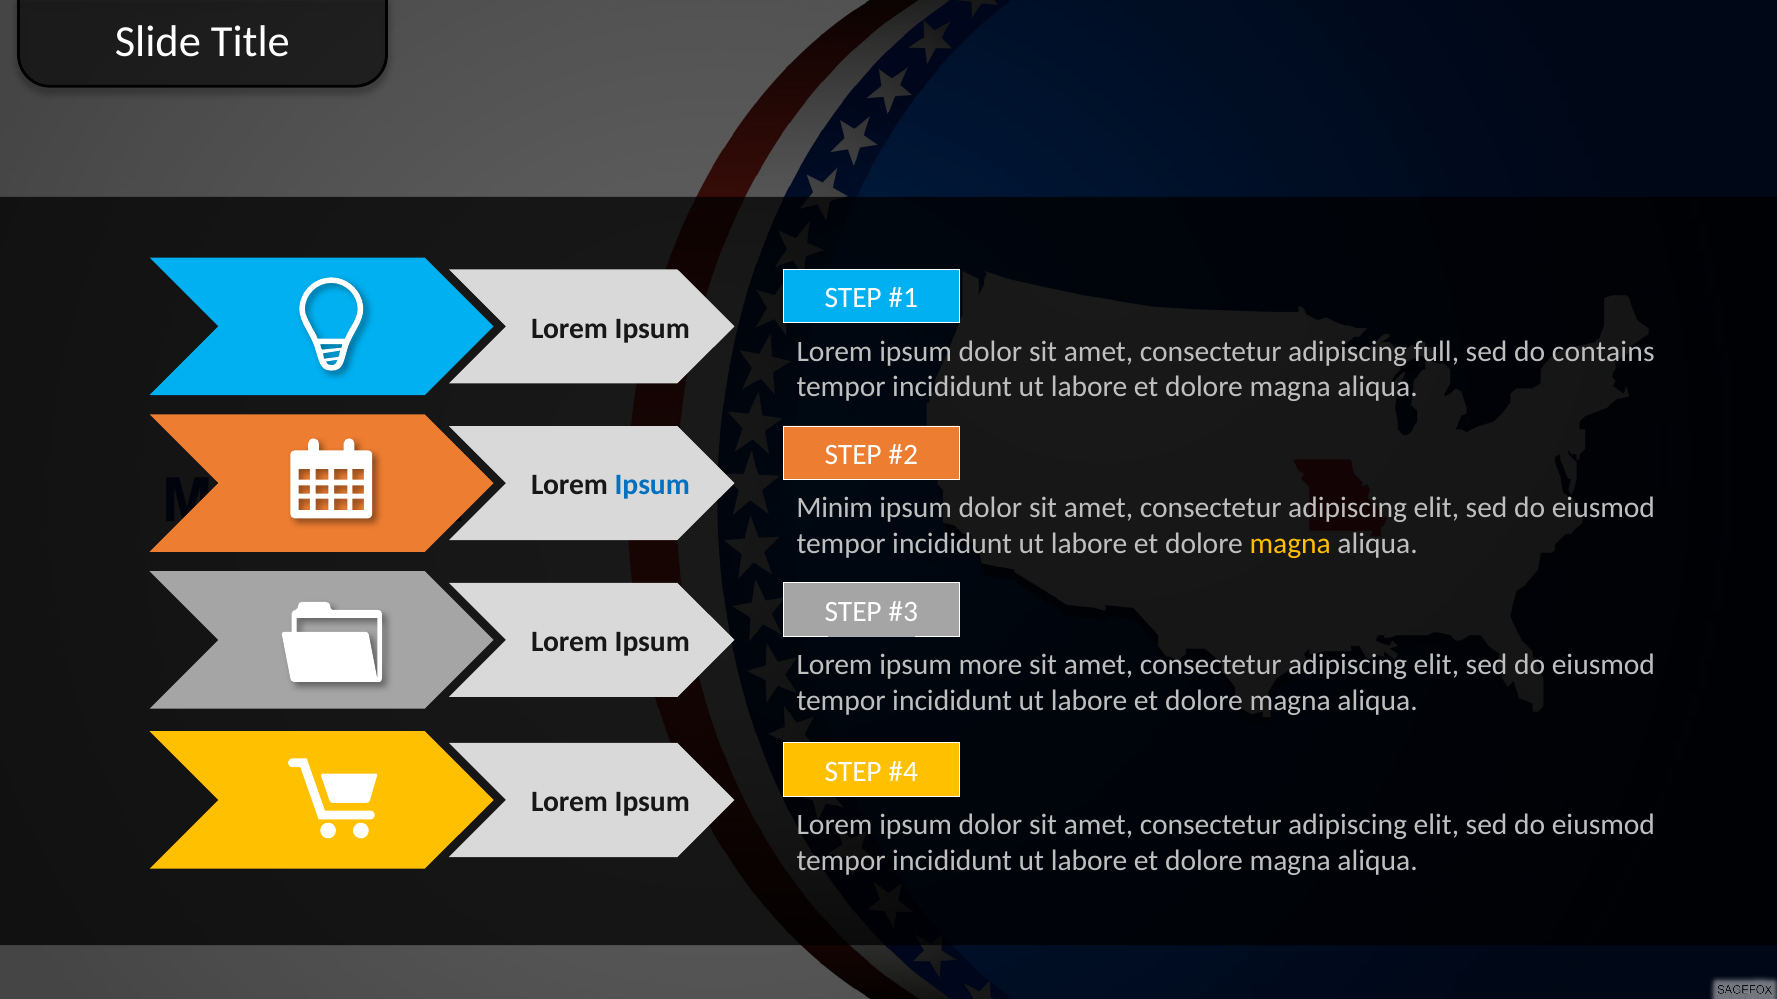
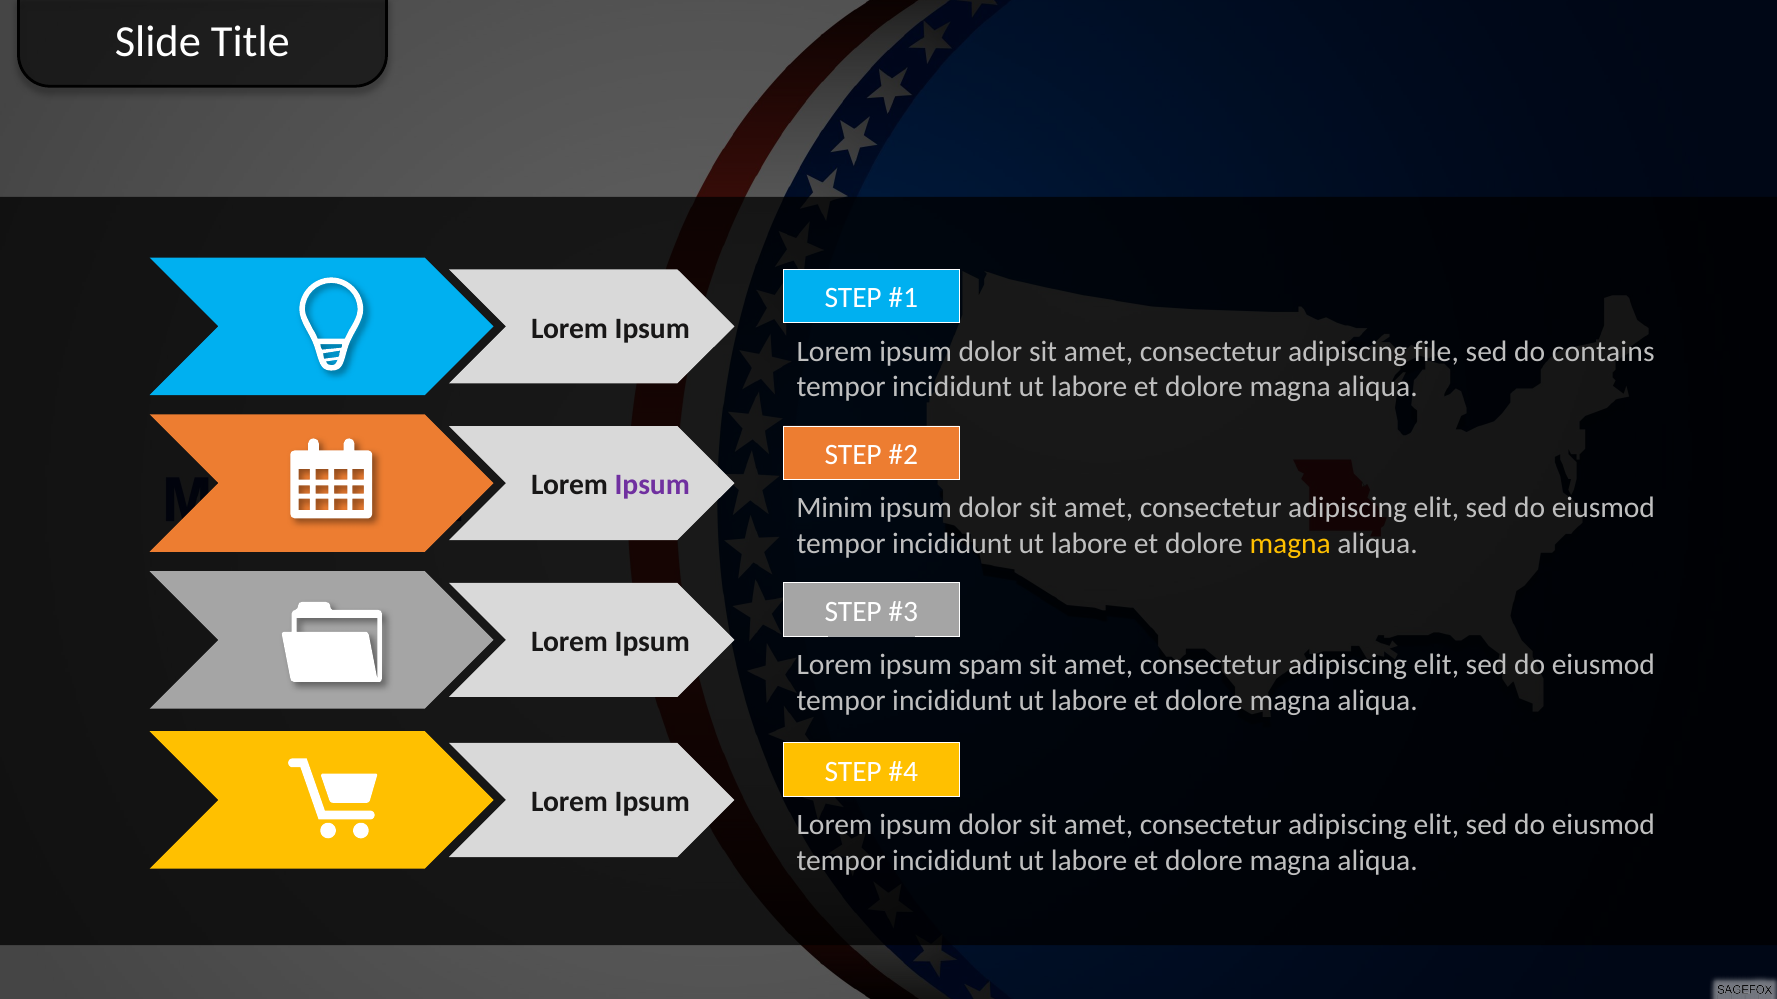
full: full -> file (1436, 351)
Ipsum colour: blue -> purple (652, 485)
more: more -> spam (991, 665)
